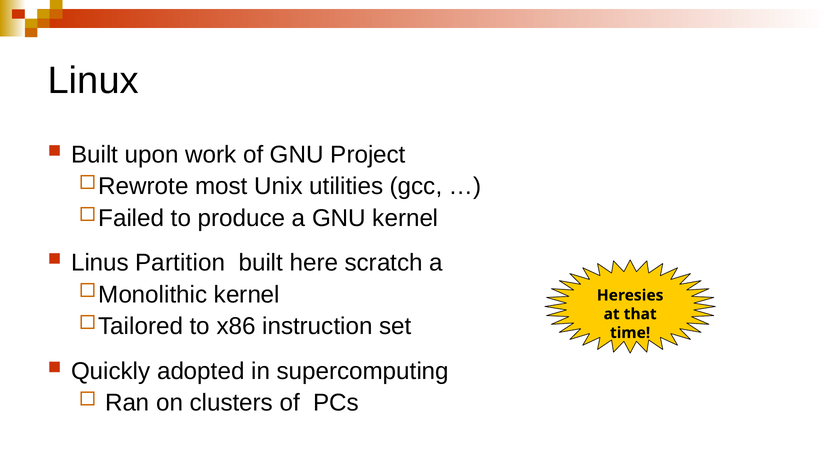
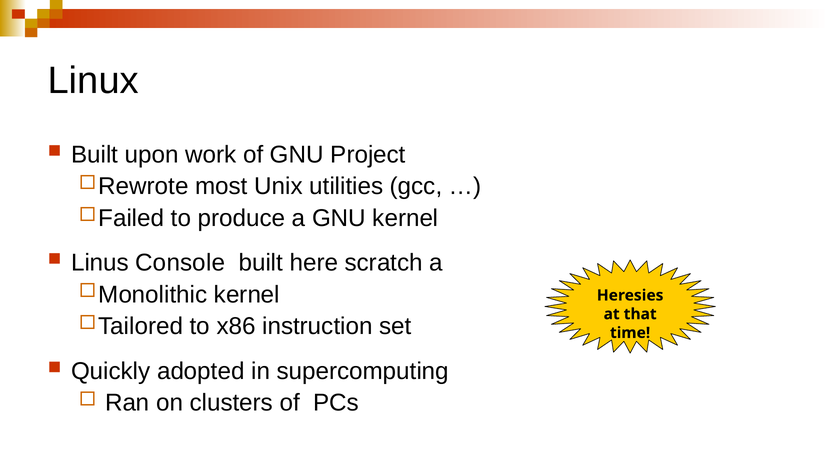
Partition: Partition -> Console (180, 262)
